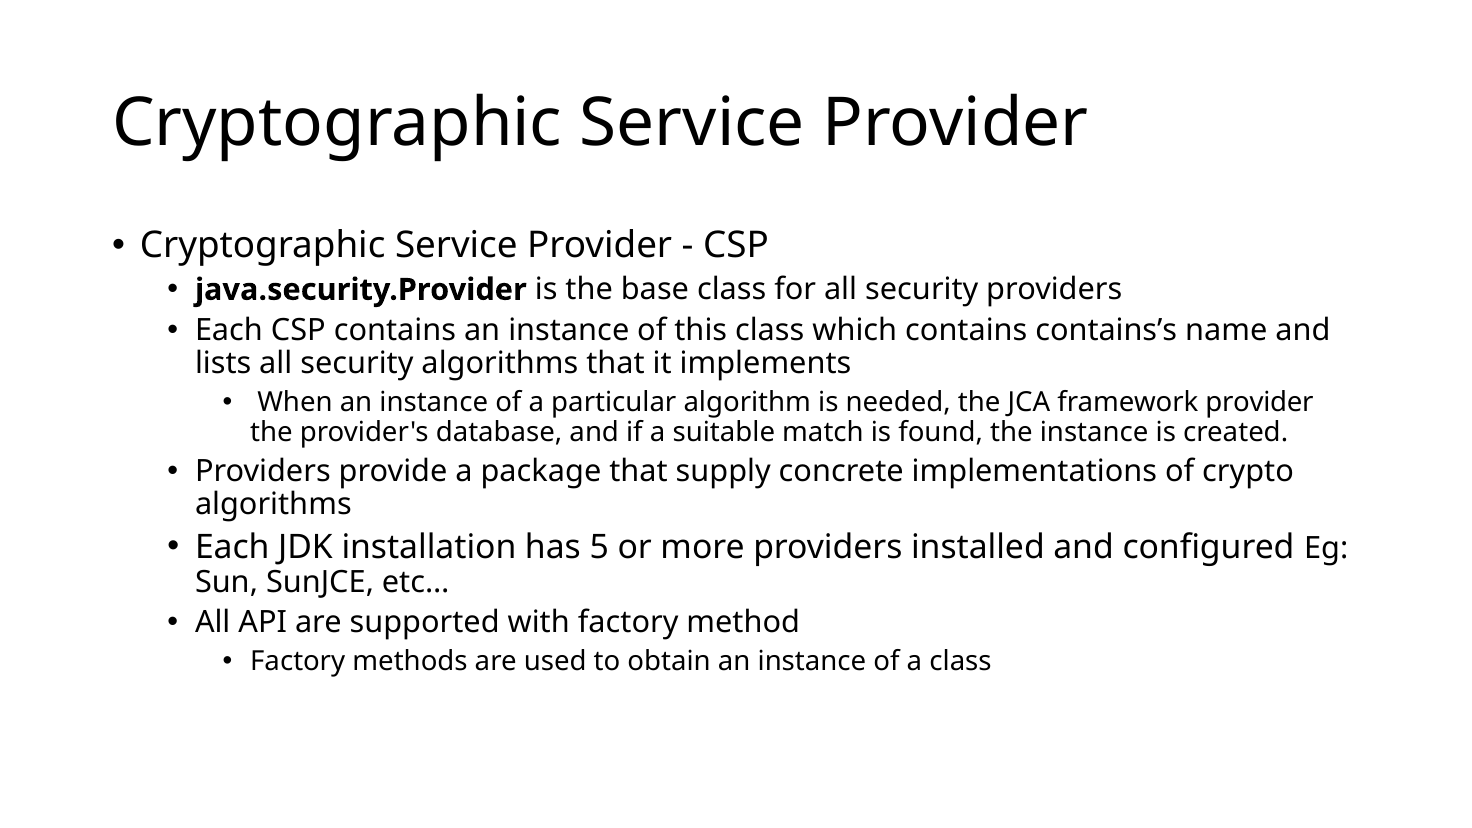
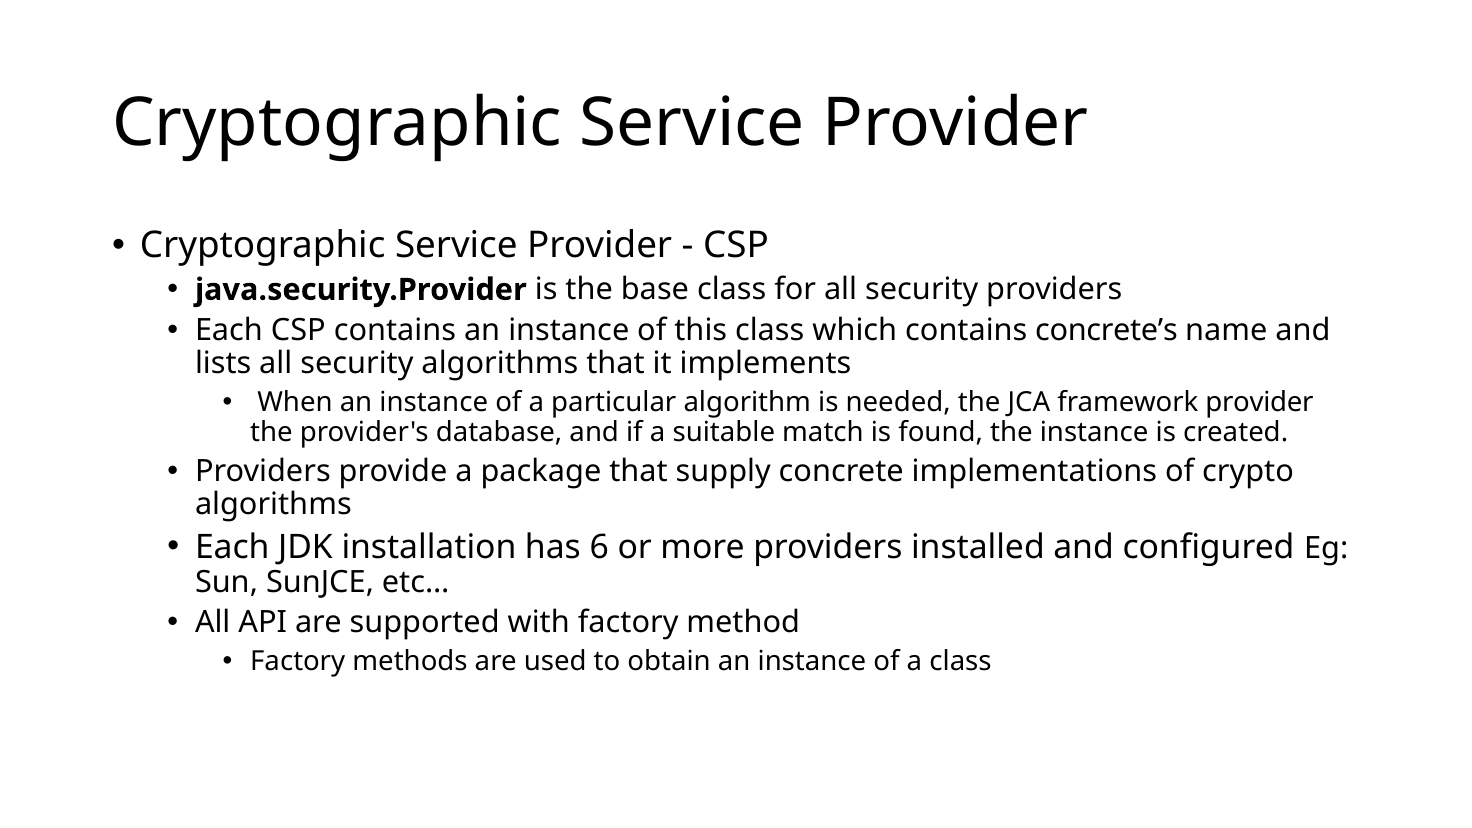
contains’s: contains’s -> concrete’s (1106, 330)
5: 5 -> 6 (599, 547)
